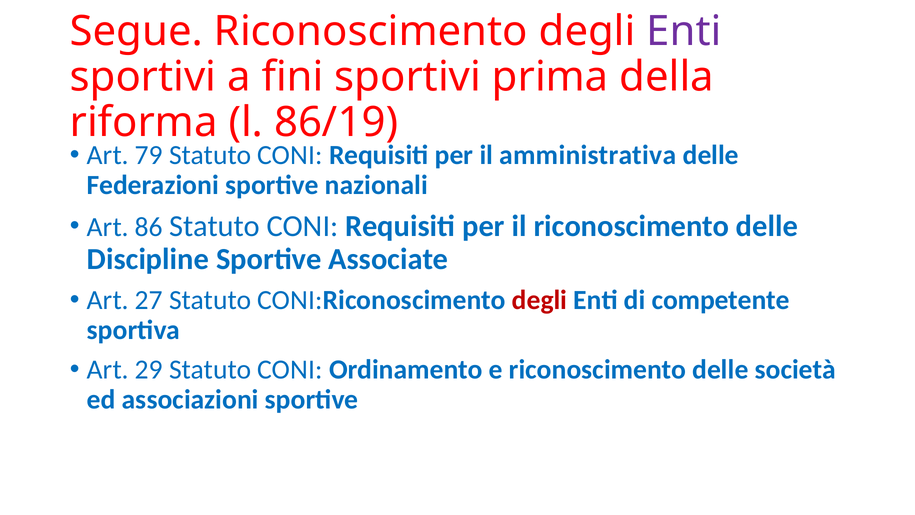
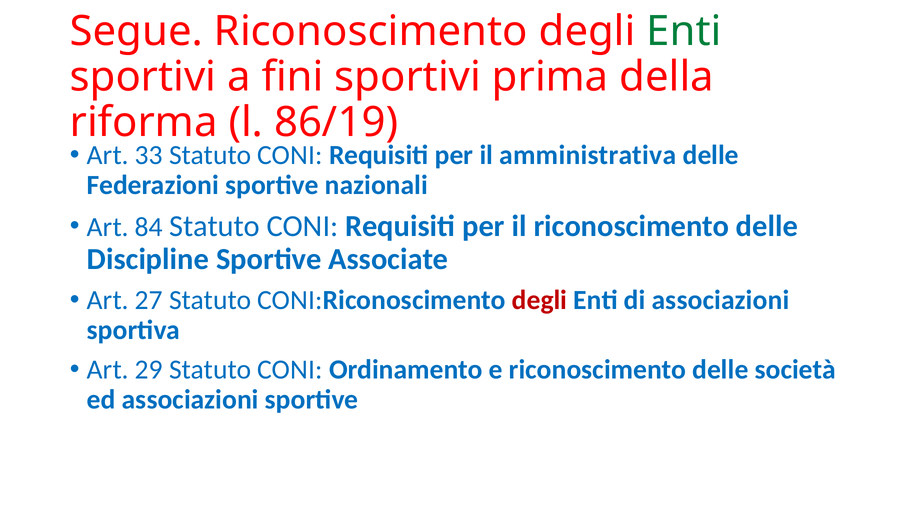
Enti colour: purple -> green (684, 32)
79: 79 -> 33 (149, 155)
86: 86 -> 84 (149, 227)
di competente: competente -> associazioni (721, 300)
